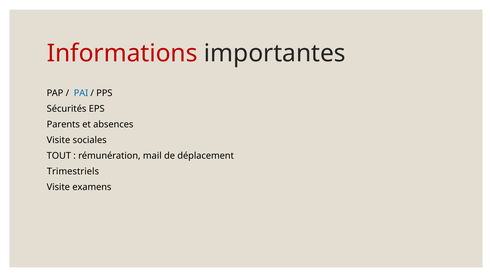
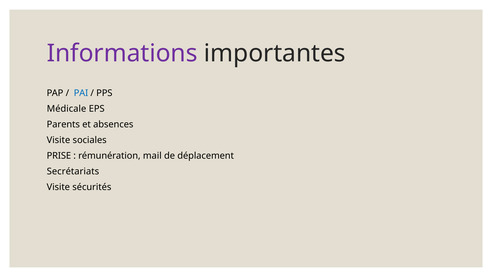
Informations colour: red -> purple (122, 53)
Sécurités: Sécurités -> Médicale (67, 109)
TOUT: TOUT -> PRISE (59, 156)
Trimestriels: Trimestriels -> Secrétariats (73, 171)
examens: examens -> sécurités (92, 187)
